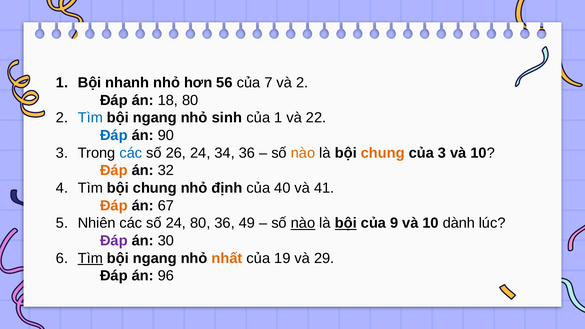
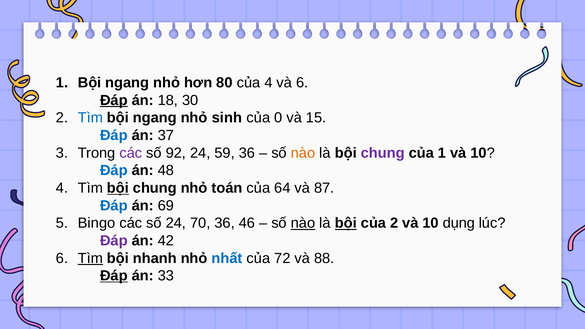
nhanh: nhanh -> ngang (127, 83)
56: 56 -> 80 (224, 83)
của 7: 7 -> 4 (268, 83)
và 2: 2 -> 6 (302, 83)
Đáp underline: none -> present (114, 100)
18 80: 80 -> 30 (190, 100)
của 1: 1 -> 0 (278, 118)
22: 22 -> 15 (316, 118)
90: 90 -> 37 (166, 135)
các colour: blue -> purple (131, 153)
26: 26 -> 92 (176, 153)
34: 34 -> 59 (225, 153)
chung colour: orange -> purple (383, 153)
của 3: 3 -> 1 (442, 153)
Đáp colour: orange -> blue (114, 171)
32: 32 -> 48 (166, 171)
bội underline: none -> present (118, 188)
định: định -> toán (227, 188)
40: 40 -> 64 (282, 188)
41: 41 -> 87 (324, 188)
Đáp colour: orange -> blue (114, 206)
67: 67 -> 69 (166, 206)
Nhiên: Nhiên -> Bingo (97, 223)
24 80: 80 -> 70 (200, 223)
49: 49 -> 46 (247, 223)
của 9: 9 -> 2 (394, 223)
dành: dành -> dụng (459, 223)
30: 30 -> 42 (166, 241)
ngang: ngang -> nhanh (155, 258)
nhất colour: orange -> blue (227, 258)
19: 19 -> 72 (282, 258)
29: 29 -> 88 (324, 258)
Đáp underline: none -> present (114, 276)
96: 96 -> 33 (166, 276)
